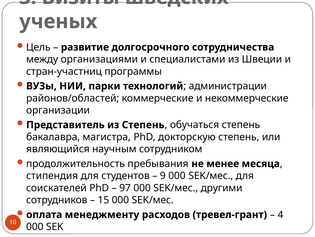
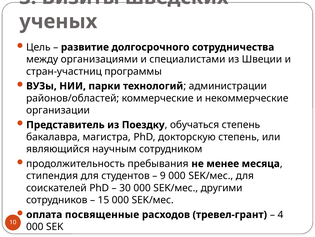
из Степень: Степень -> Поездку (143, 125)
97: 97 -> 30 (125, 187)
менеджменту: менеджменту -> посвященные (102, 214)
